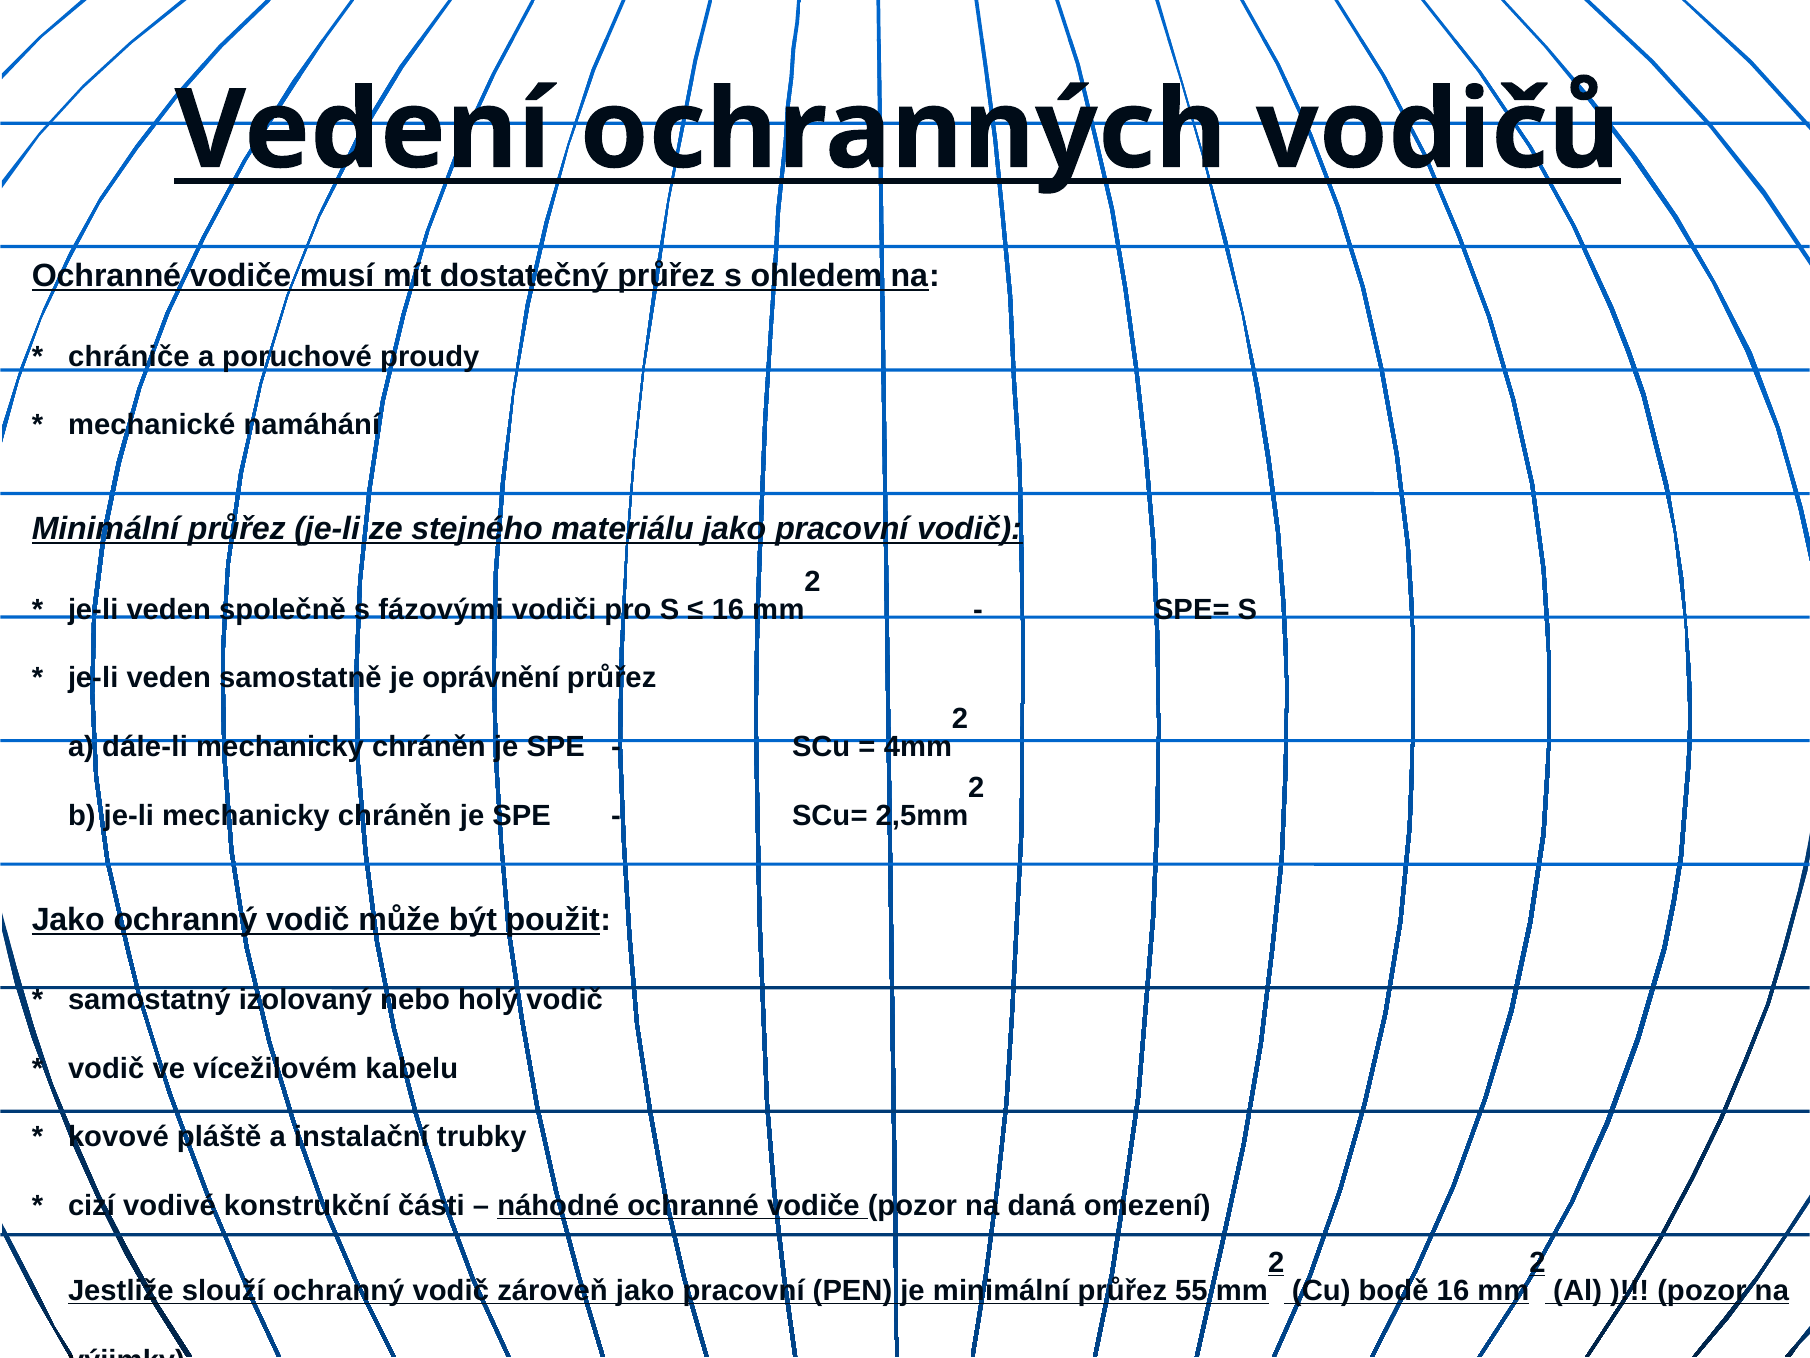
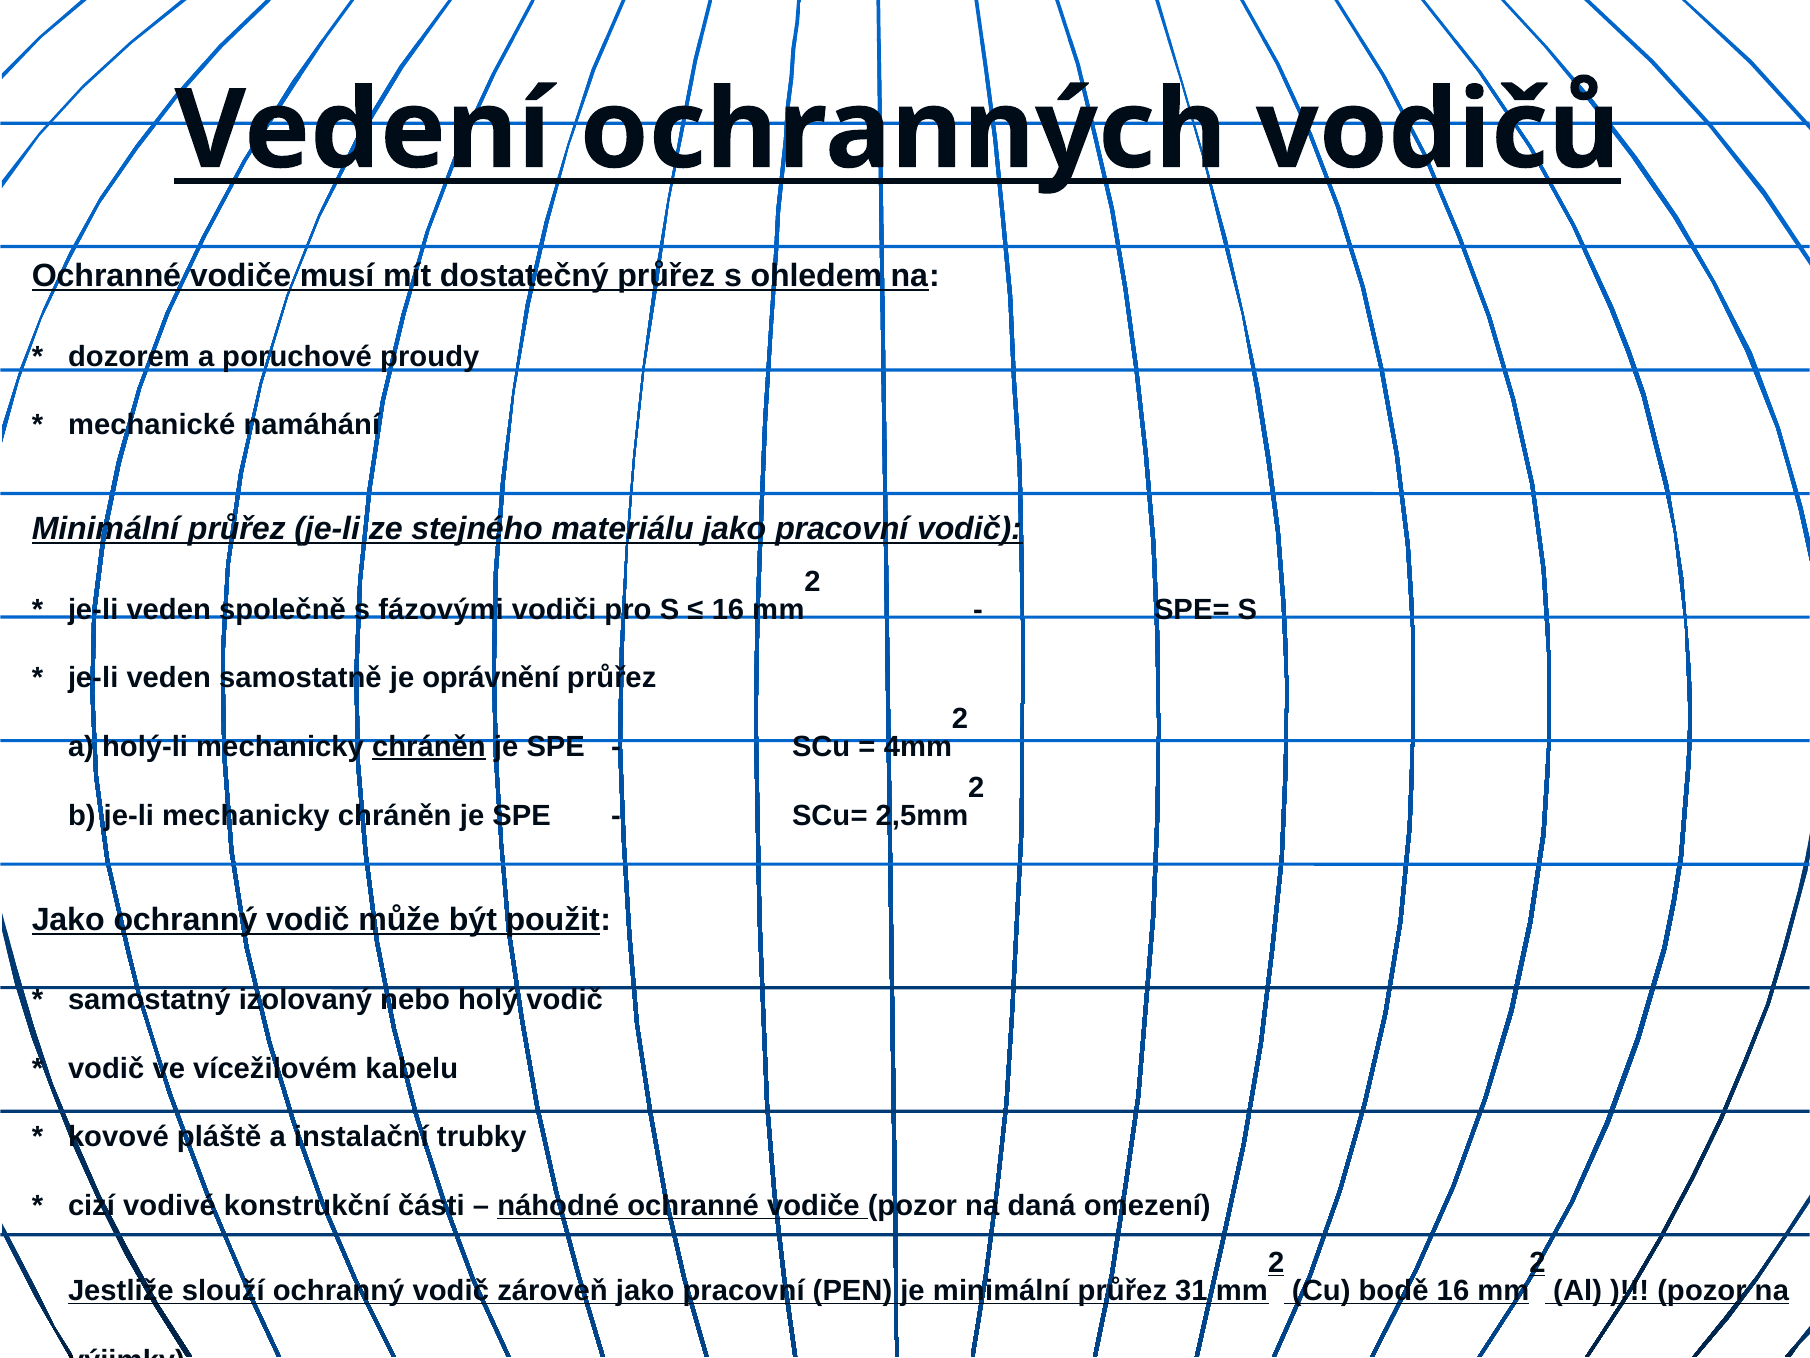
chrániče: chrániče -> dozorem (129, 356)
dále-li: dále-li -> holý-li (145, 747)
chráněn underline: none -> present (429, 747)
55: 55 -> 31 (1191, 1290)
